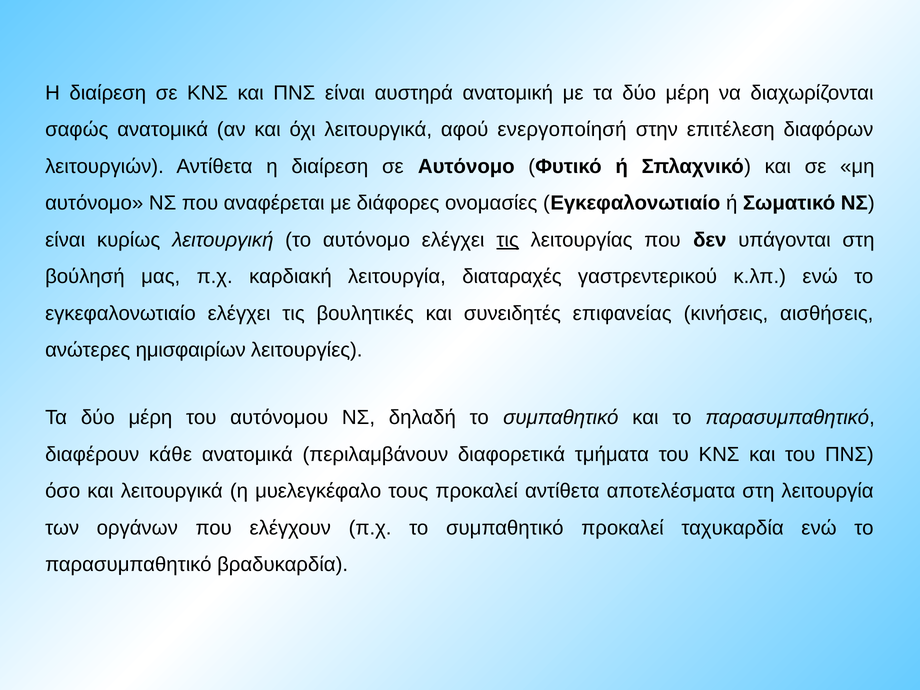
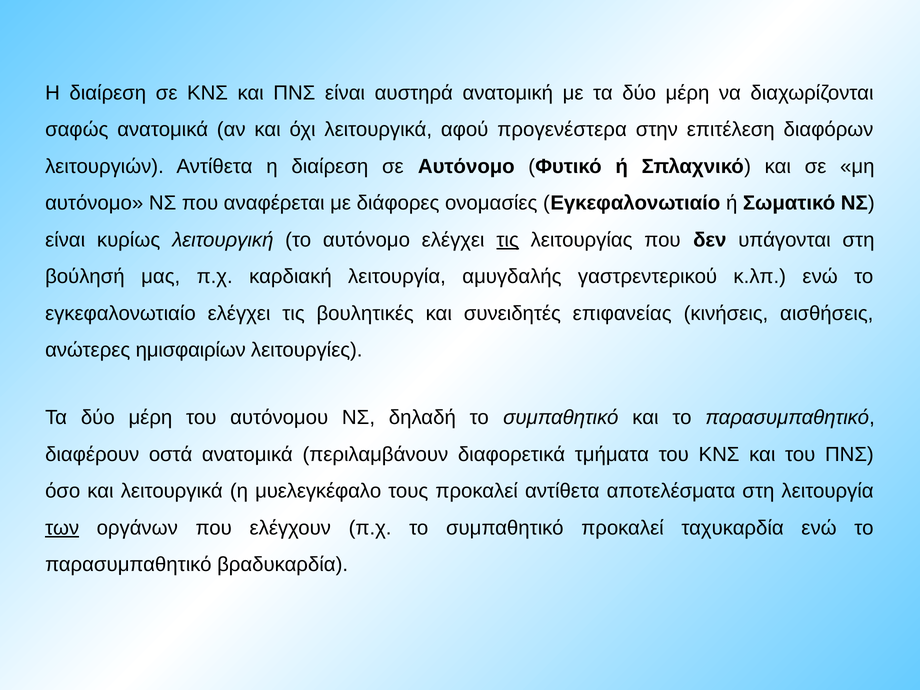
ενεργοποίησή: ενεργοποίησή -> προγενέστερα (562, 130)
διαταραχές: διαταραχές -> αμυγδαλής (512, 277)
κάθε: κάθε -> οστά (171, 454)
των underline: none -> present (62, 528)
